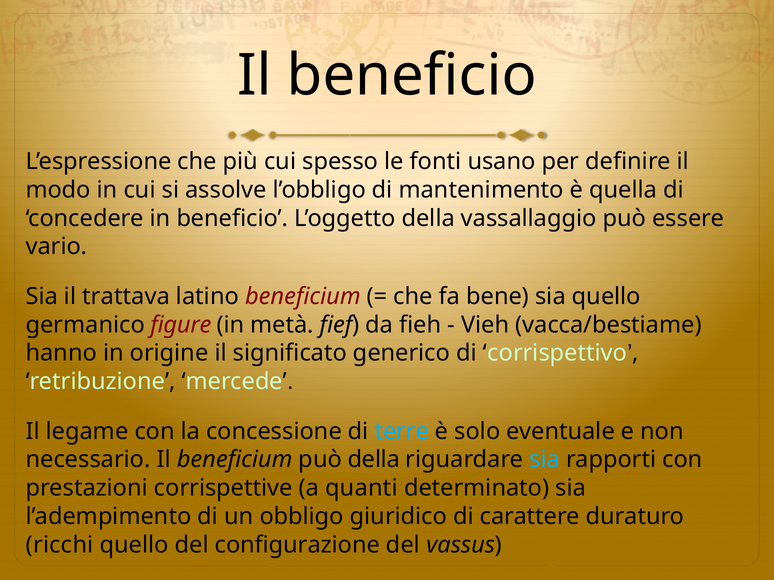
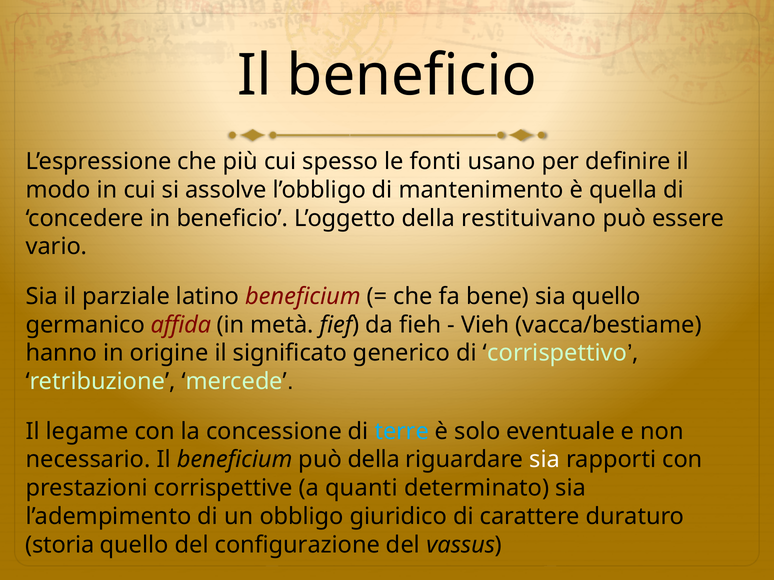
vassallaggio: vassallaggio -> restituivano (529, 218)
trattava: trattava -> parziale (126, 297)
figure: figure -> affida (181, 325)
sia colour: light blue -> white (545, 460)
ricchi: ricchi -> storia (60, 545)
